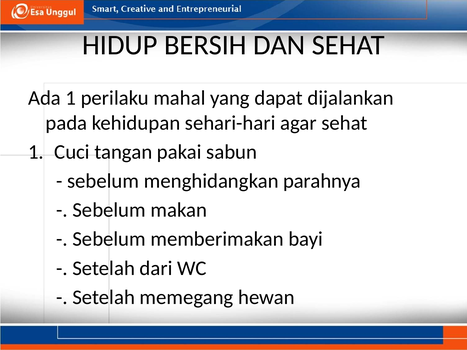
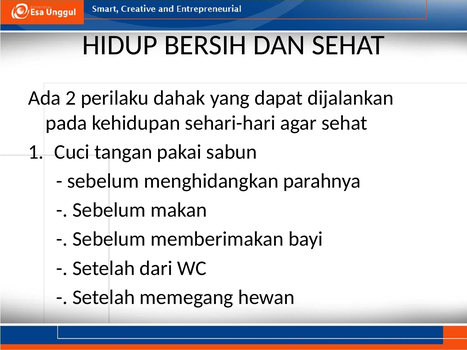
Ada 1: 1 -> 2 (71, 98)
mahal: mahal -> dahak (179, 98)
